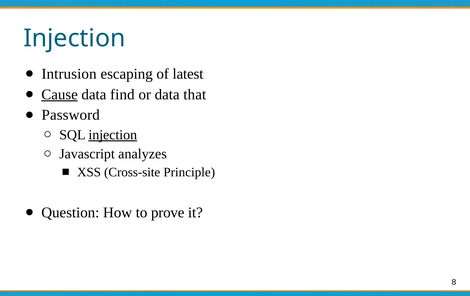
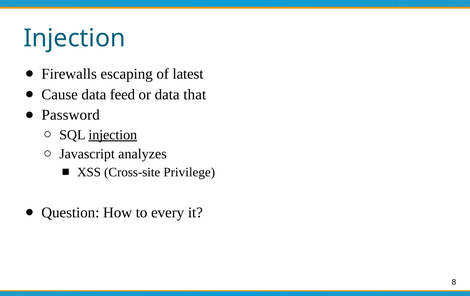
Intrusion: Intrusion -> Firewalls (69, 74)
Cause underline: present -> none (60, 95)
find: find -> feed (122, 95)
Principle: Principle -> Privilege (189, 172)
prove: prove -> every (168, 213)
